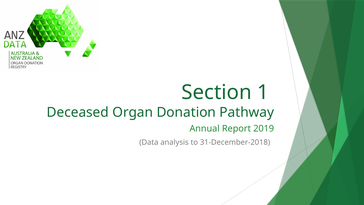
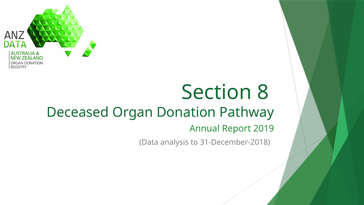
1: 1 -> 8 (263, 92)
